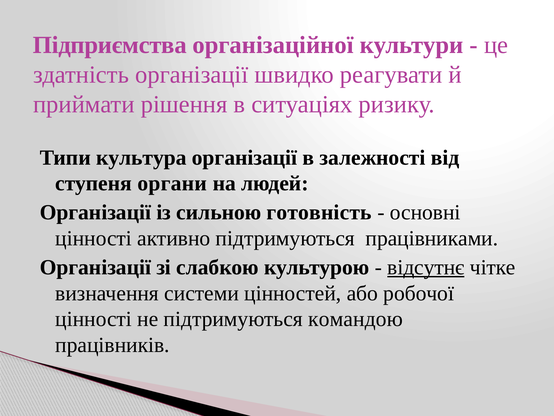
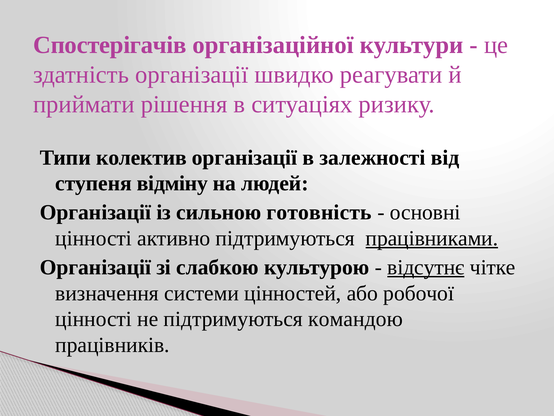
Підприємства: Підприємства -> Спостерігачів (110, 45)
культура: культура -> колектив (141, 157)
органи: органи -> відміну (172, 183)
працівниками underline: none -> present (432, 238)
